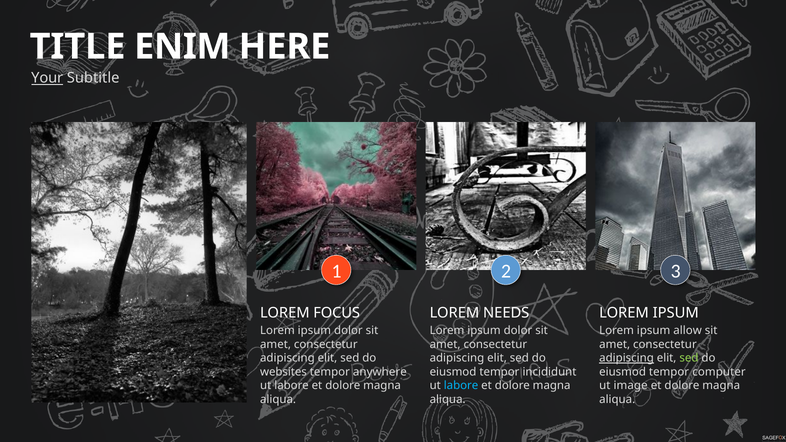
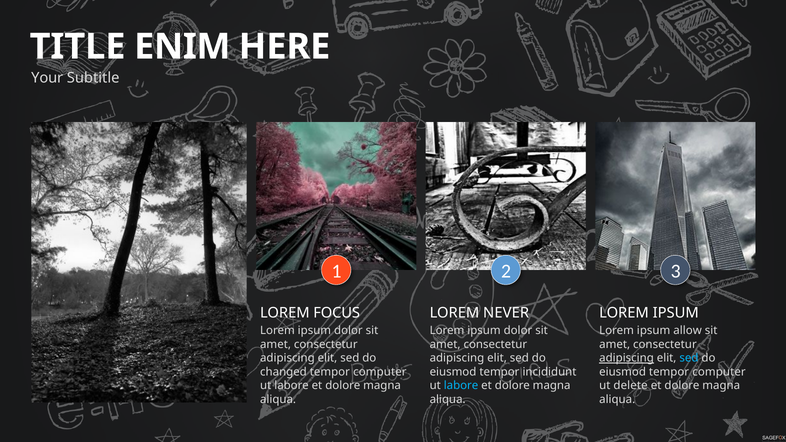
Your underline: present -> none (47, 78)
NEEDS: NEEDS -> NEVER (506, 313)
sed colour: light green -> light blue (689, 358)
websites: websites -> changed (283, 372)
anywhere: anywhere -> computer (380, 372)
image: image -> delete (631, 386)
